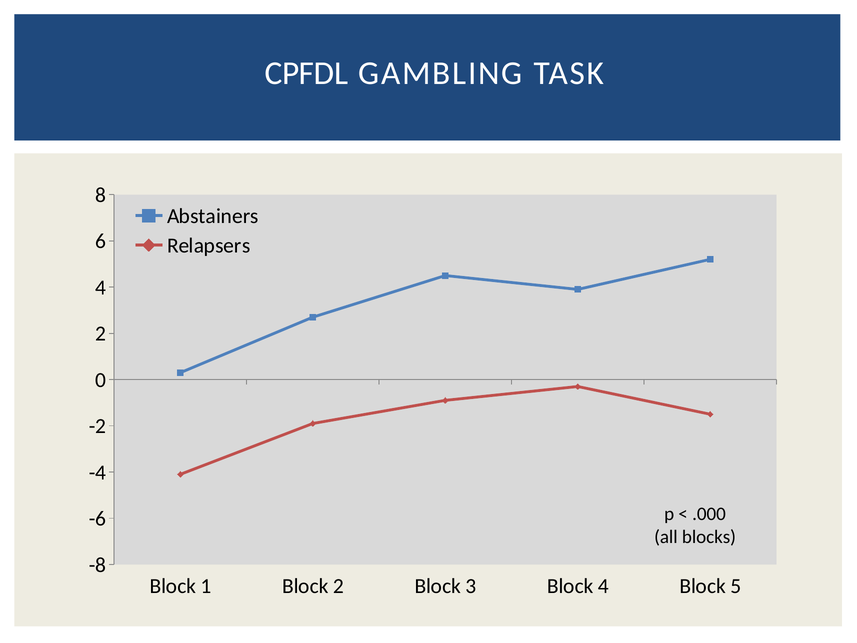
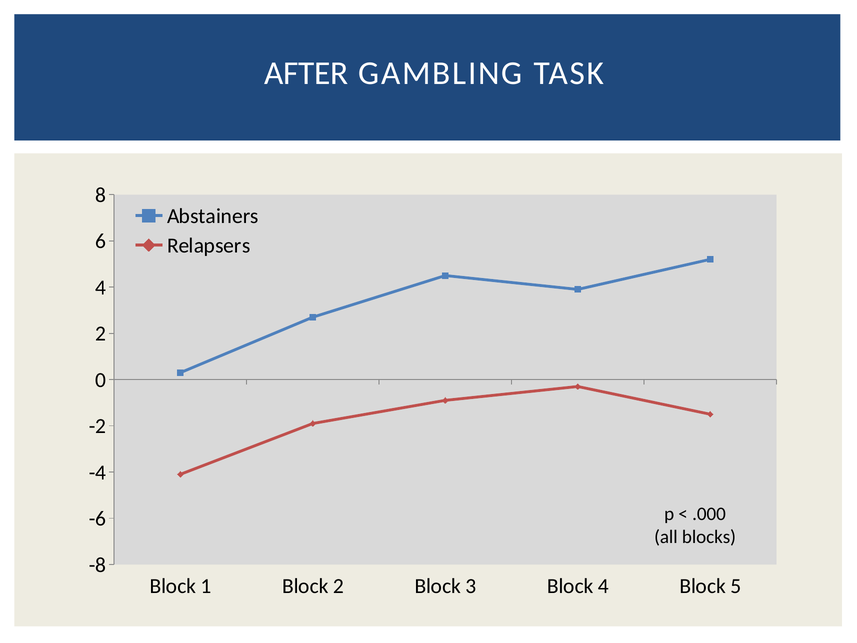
CPFDL: CPFDL -> AFTER (306, 73)
